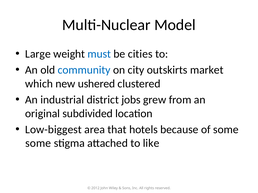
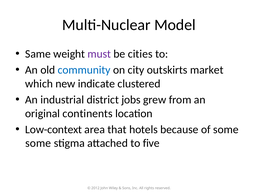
Large: Large -> Same (38, 54)
must colour: blue -> purple (99, 54)
ushered: ushered -> indicate (96, 84)
subdivided: subdivided -> continents (88, 114)
Low-biggest: Low-biggest -> Low-context (54, 130)
like: like -> five (151, 144)
